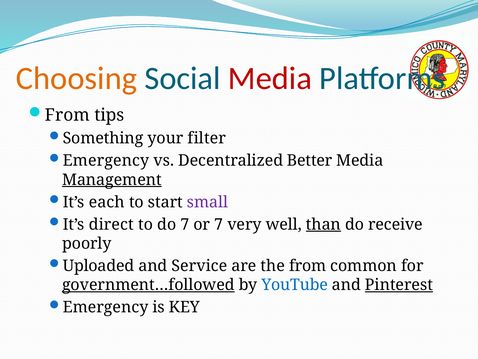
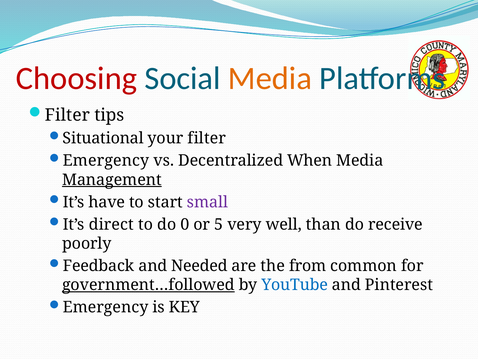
Choosing colour: orange -> red (77, 78)
Media colour: red -> orange (270, 78)
From: From -> Filter (67, 115)
Something: Something -> Situational (103, 138)
Better: Better -> When (310, 160)
each: each -> have (107, 202)
do 7: 7 -> 0 (185, 224)
or 7: 7 -> 5 (219, 224)
than underline: present -> none (323, 224)
Uploaded: Uploaded -> Feedback (98, 266)
Service: Service -> Needed (200, 266)
Pinterest underline: present -> none (399, 285)
